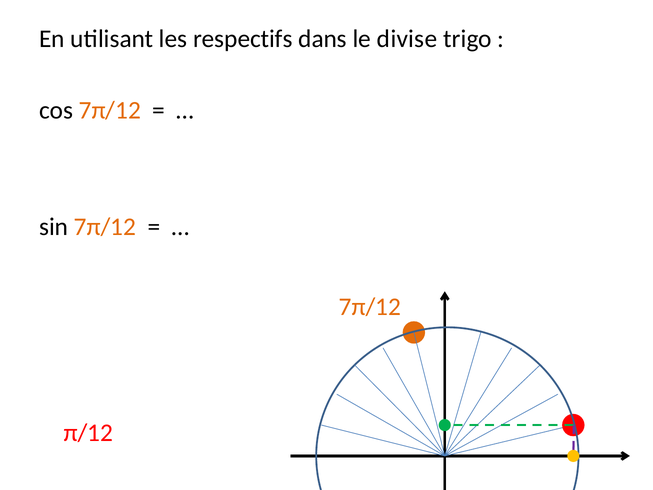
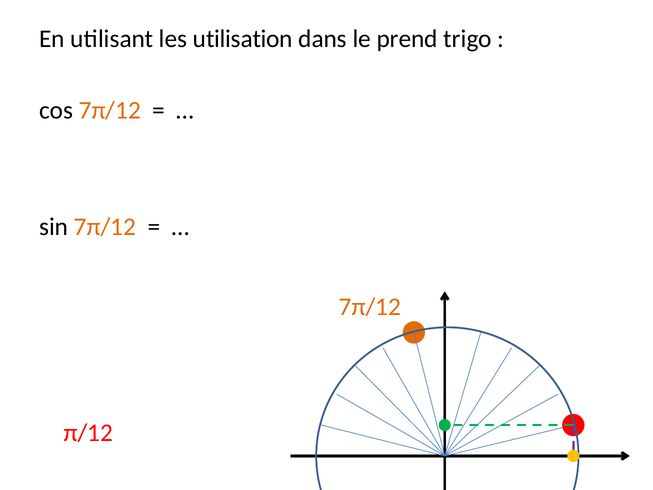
respectifs: respectifs -> utilisation (243, 39)
divise: divise -> prend (407, 39)
